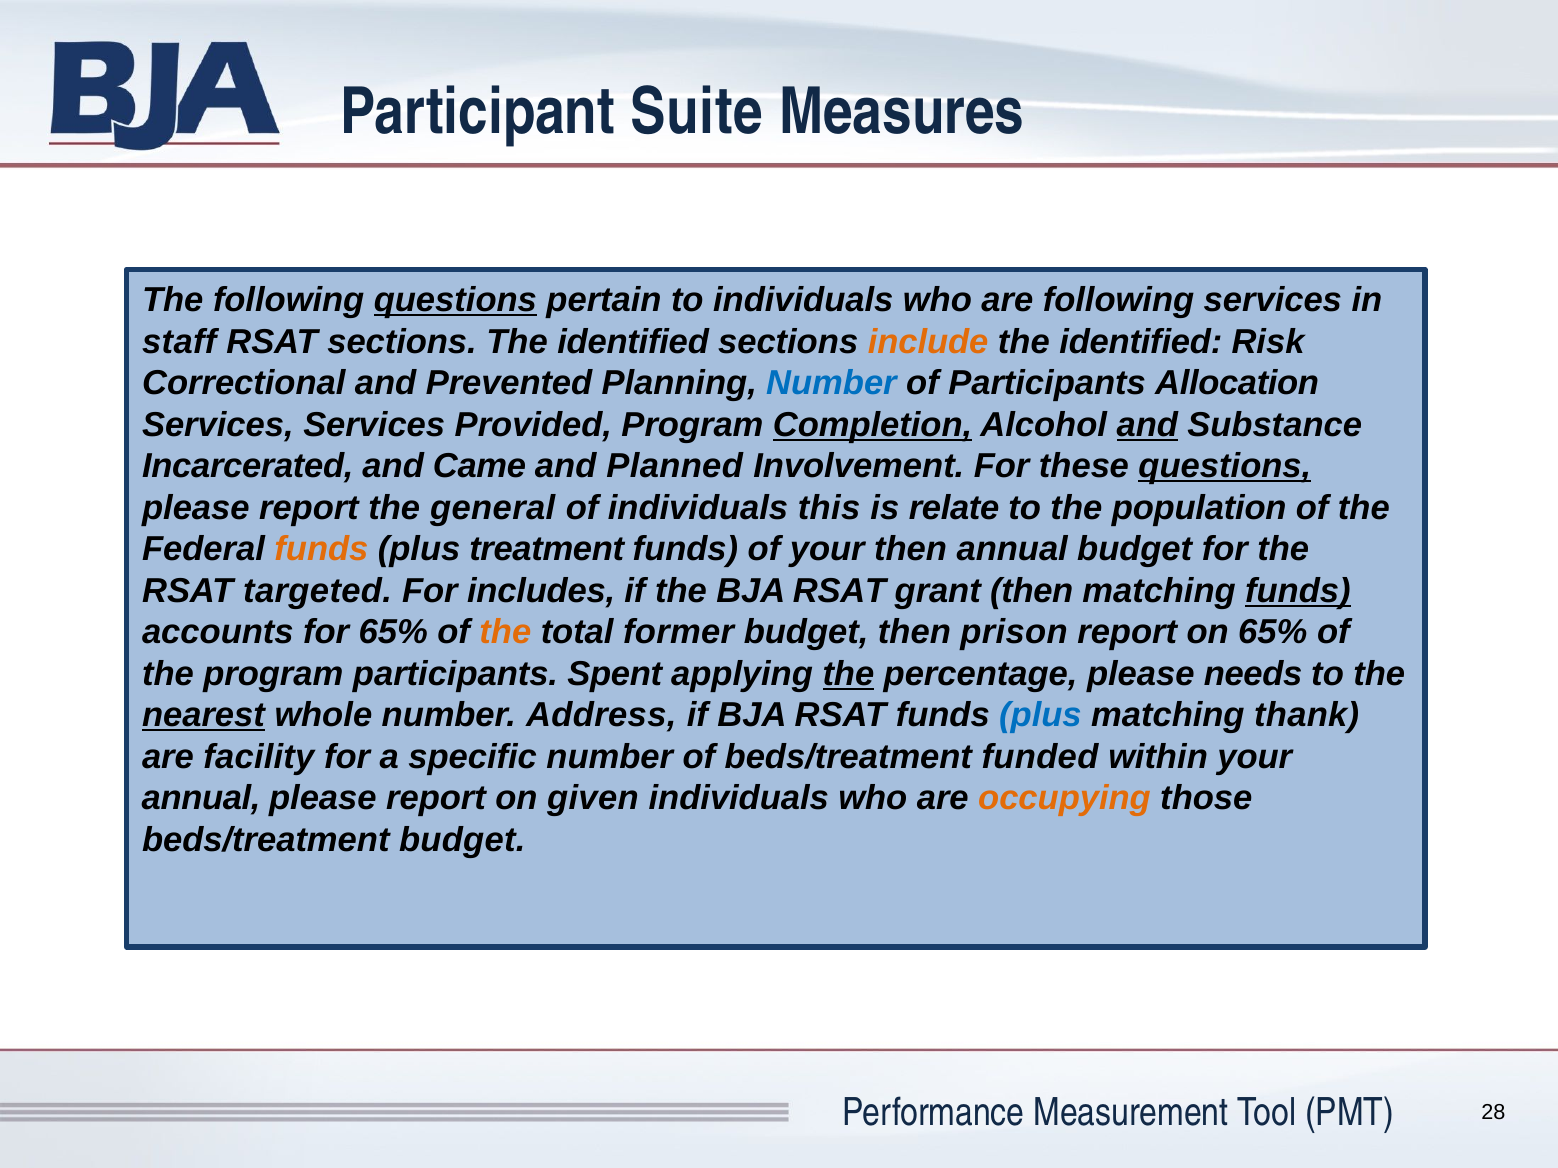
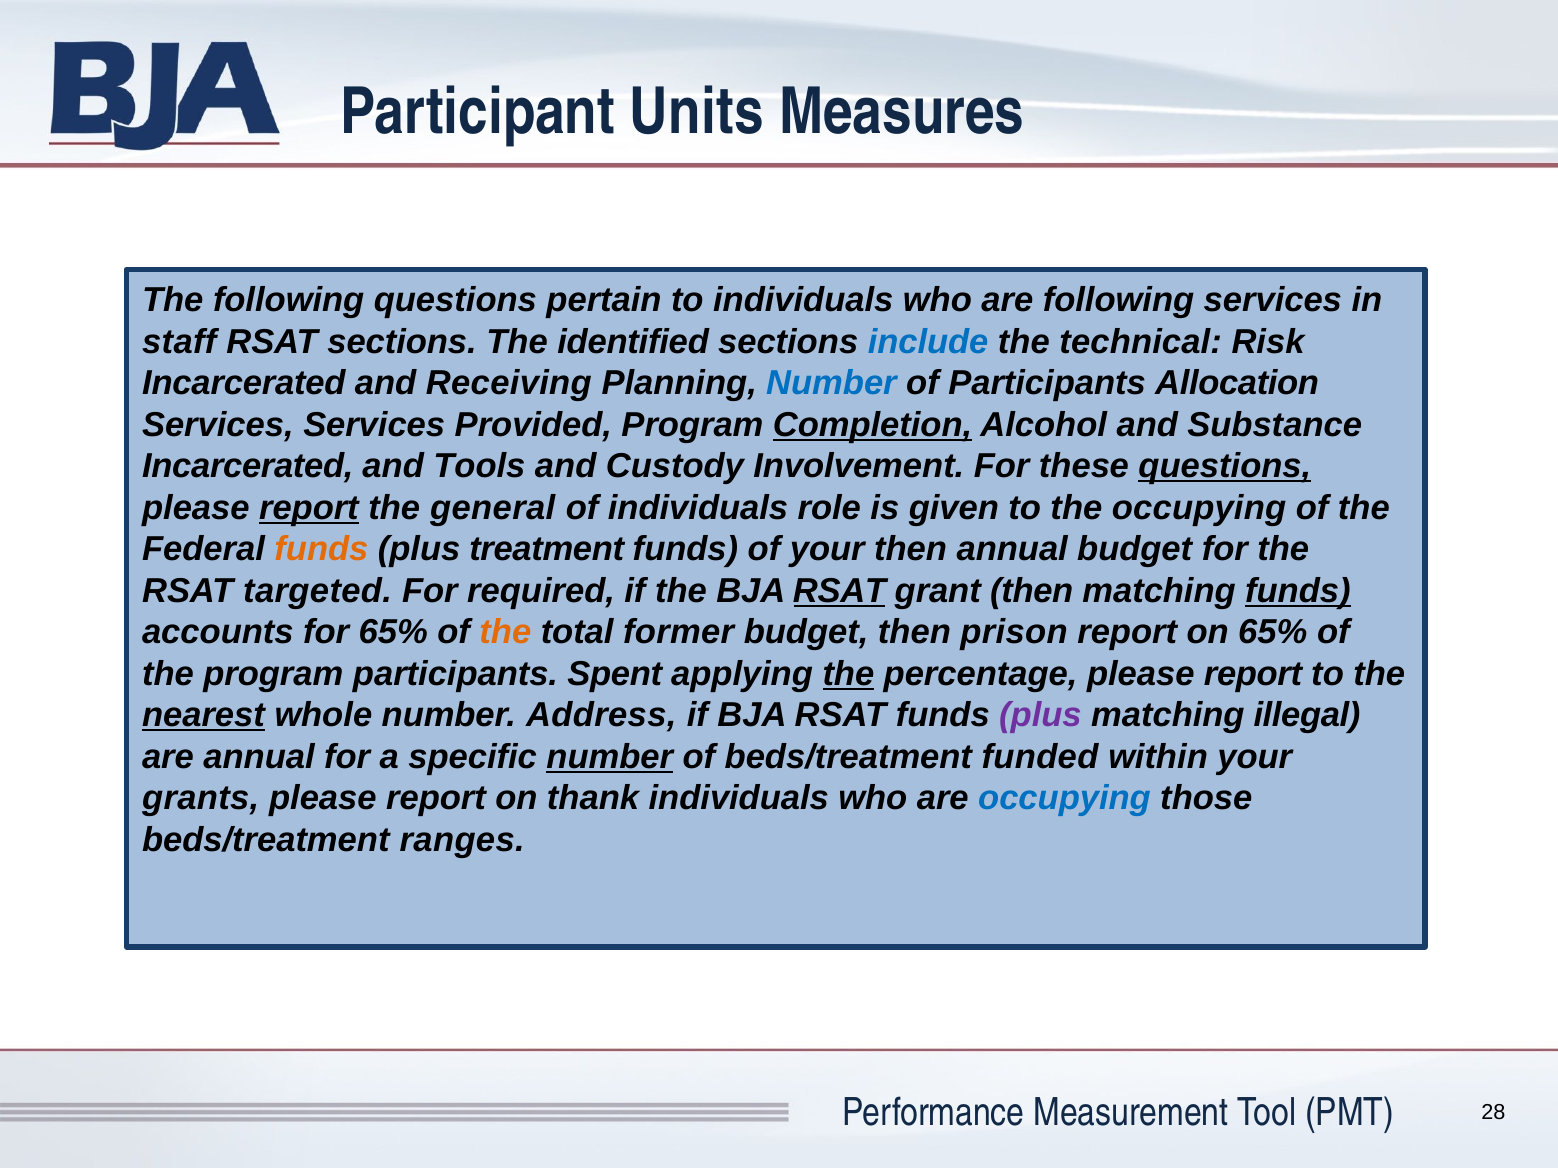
Suite: Suite -> Units (697, 112)
questions underline: present -> none (455, 300)
include colour: orange -> blue (928, 342)
identified: identified -> technical (1141, 342)
Correctional: Correctional -> Incarcerated (244, 383)
Prevented: Prevented -> Receiving (509, 383)
and underline: present -> none (1147, 425)
Came: Came -> Tools (479, 466)
Planned: Planned -> Custody (675, 466)
report underline: none -> present (309, 508)
this: this -> role (829, 508)
relate: relate -> given (954, 508)
the population: population -> occupying (1199, 508)
includes: includes -> required (541, 591)
RSAT underline: none -> present (839, 591)
percentage please needs: needs -> report (1253, 674)
plus colour: blue -> purple (1040, 716)
thank: thank -> illegal (1307, 716)
are facility: facility -> annual (259, 757)
number underline: none -> present (610, 757)
annual: annual -> grants (201, 799)
given: given -> thank (593, 799)
occupying colour: orange -> blue (1064, 799)
beds/treatment budget: budget -> ranges (462, 840)
